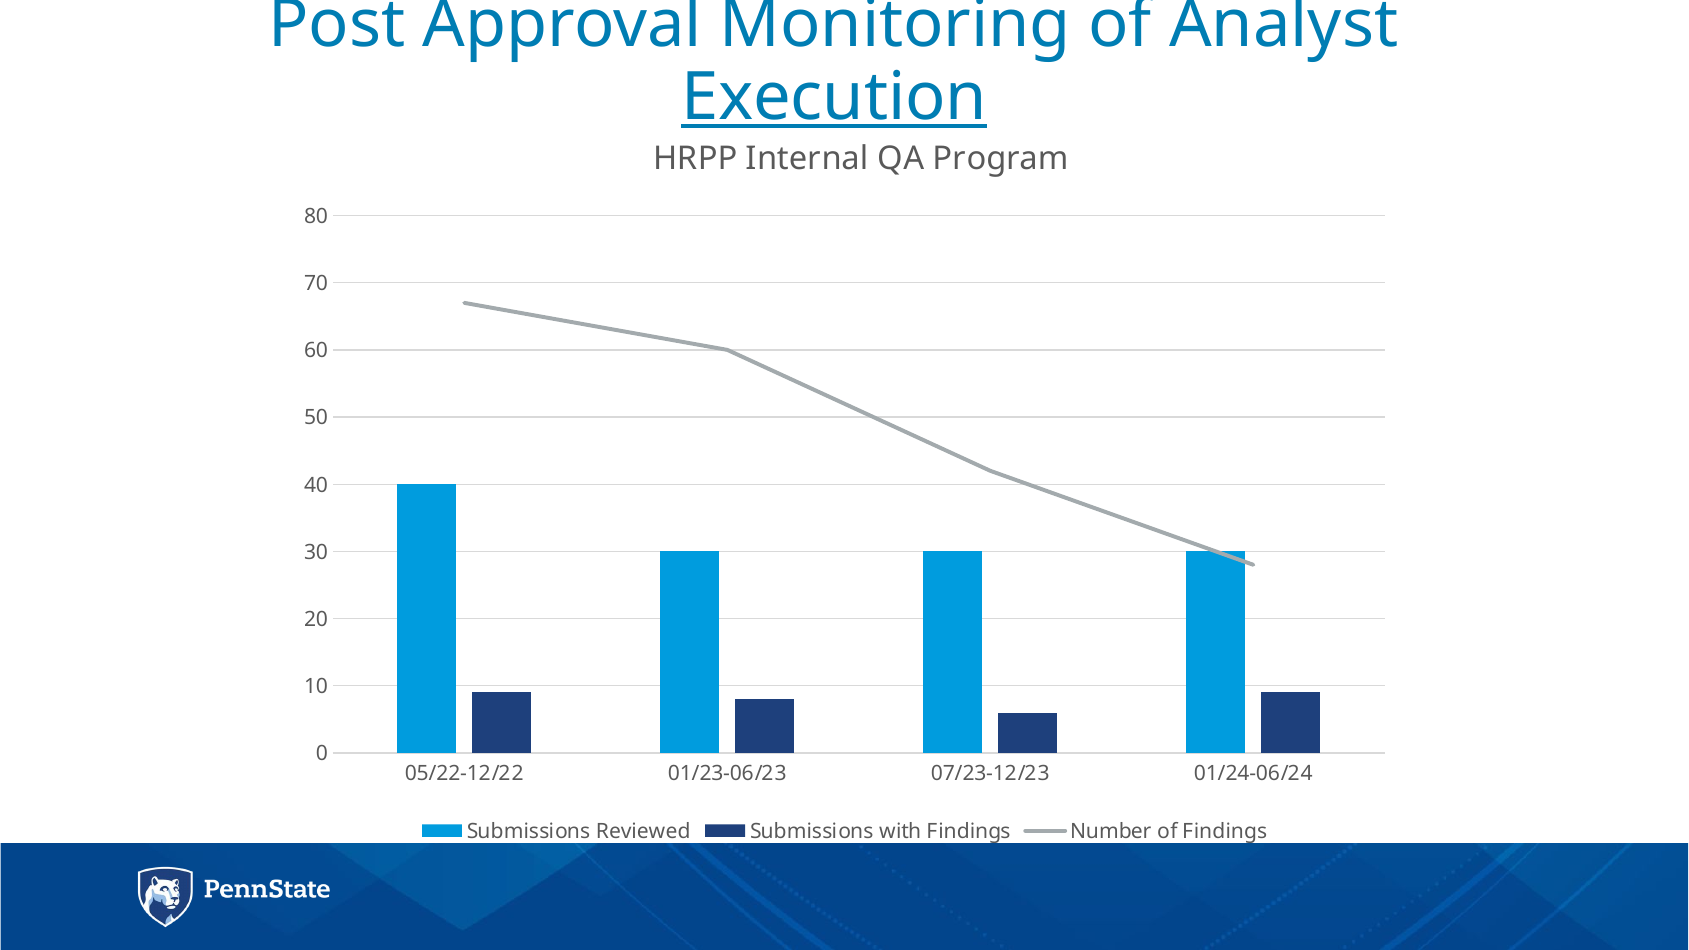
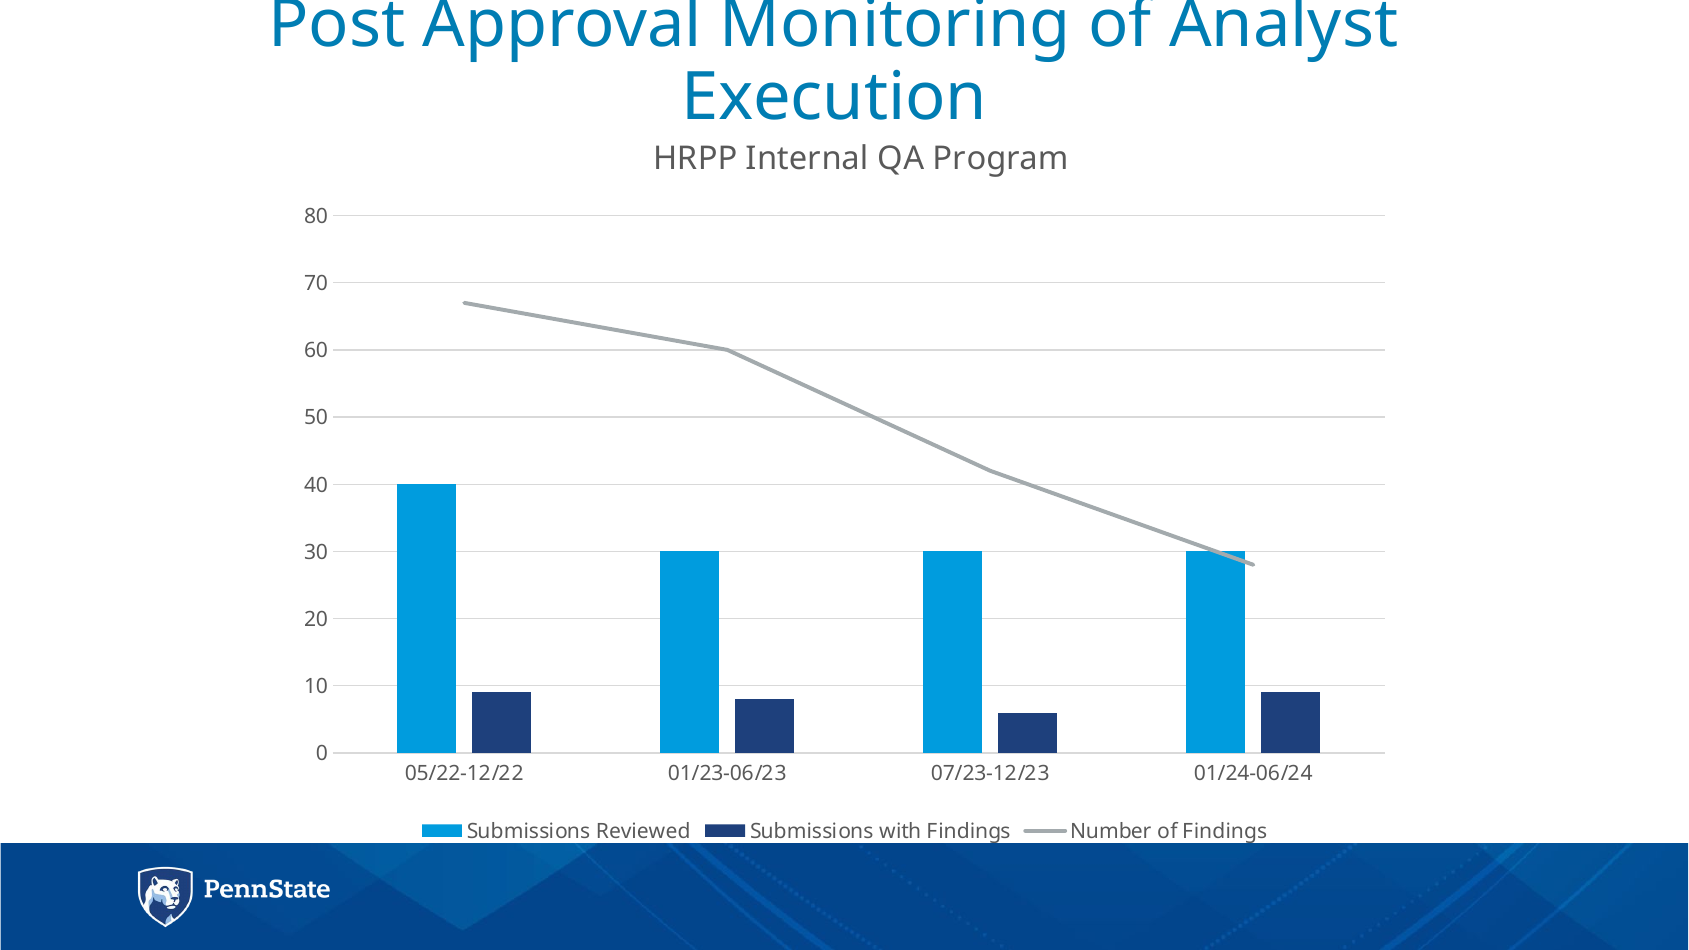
Execution underline: present -> none (834, 97)
